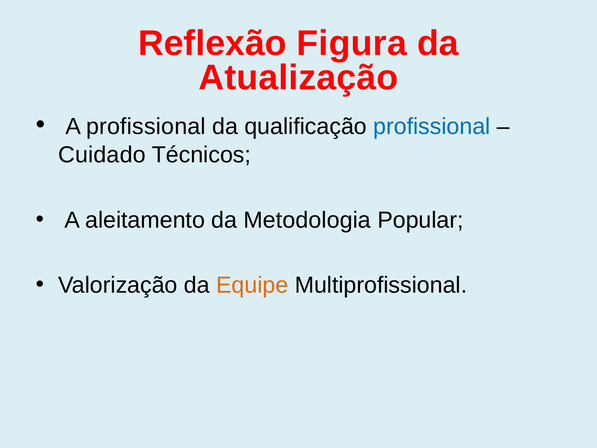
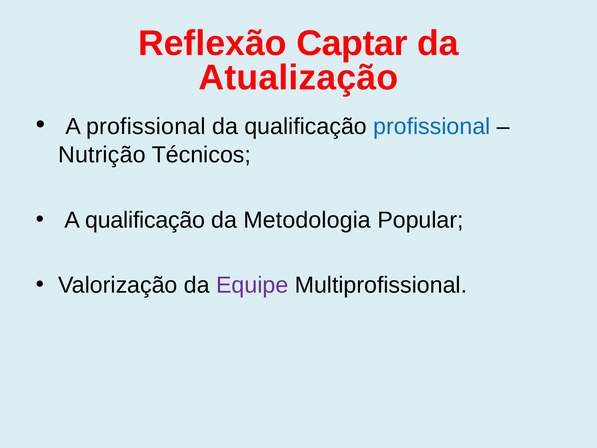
Figura: Figura -> Captar (352, 43)
Cuidado: Cuidado -> Nutrição (102, 155)
A aleitamento: aleitamento -> qualificação (145, 220)
Equipe colour: orange -> purple (252, 285)
